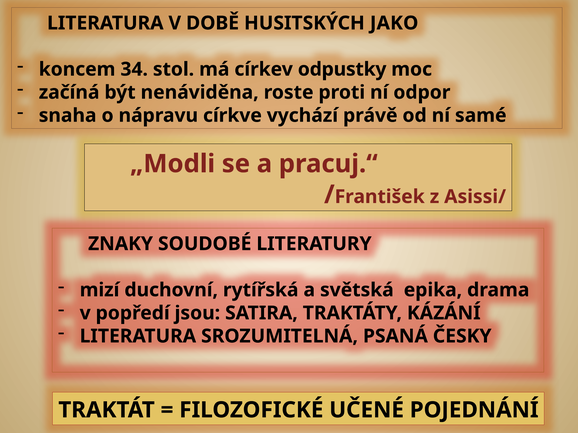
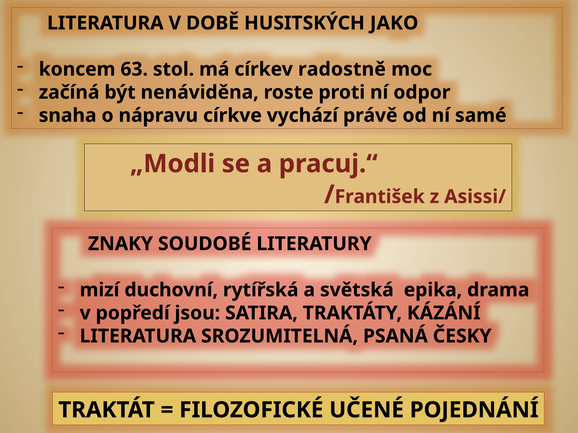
34: 34 -> 63 (134, 69)
odpustky: odpustky -> radostně (342, 69)
